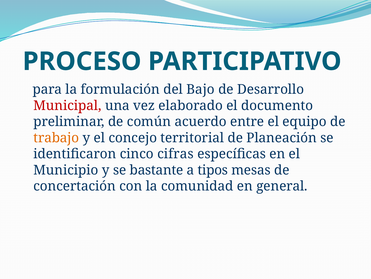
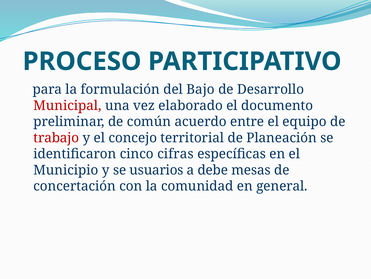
trabajo colour: orange -> red (56, 138)
bastante: bastante -> usuarios (156, 170)
tipos: tipos -> debe (213, 170)
